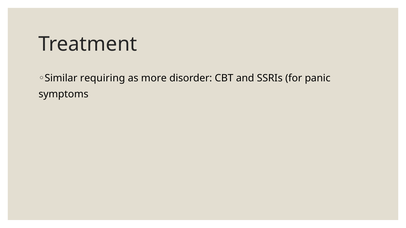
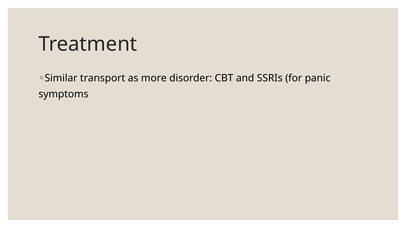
requiring: requiring -> transport (103, 78)
